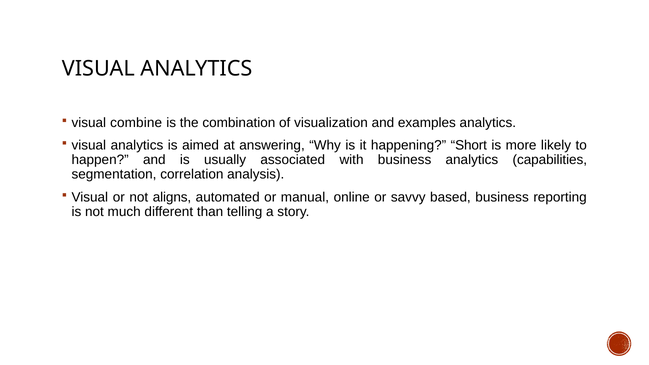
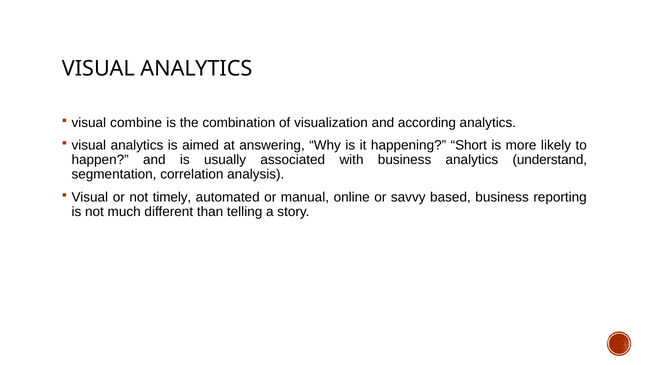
examples: examples -> according (427, 123)
capabilities: capabilities -> understand (550, 160)
aligns: aligns -> timely (172, 197)
